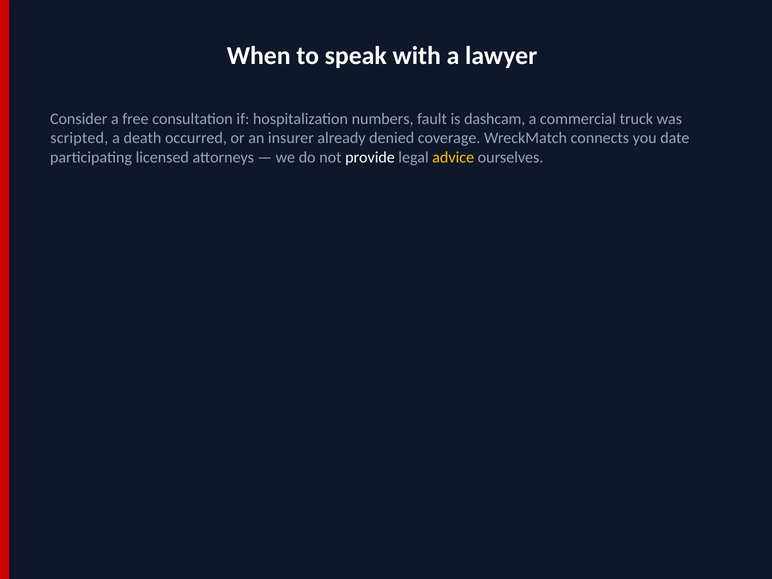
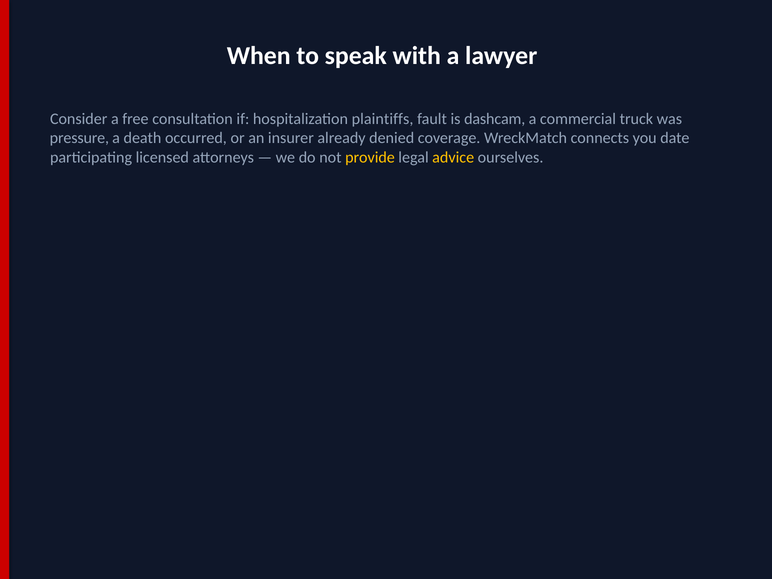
numbers: numbers -> plaintiffs (383, 119)
scripted: scripted -> pressure (79, 138)
provide colour: white -> yellow (370, 157)
